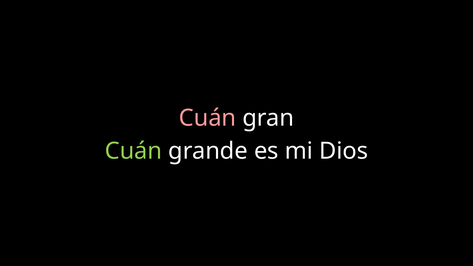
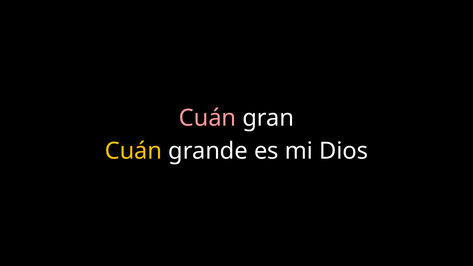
Cuán colour: light green -> yellow (133, 151)
